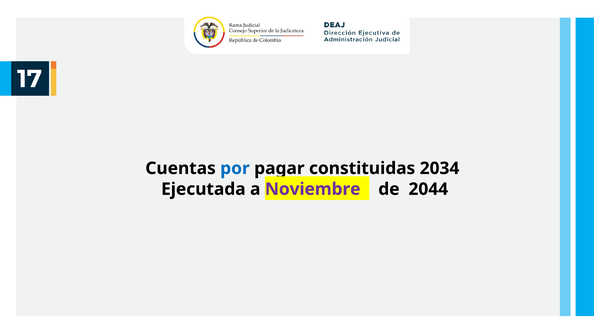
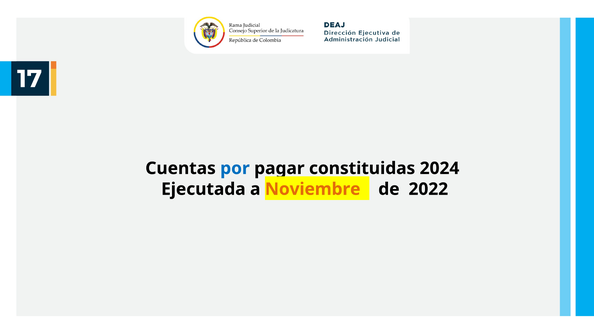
2034: 2034 -> 2024 (440, 168)
Noviembre colour: purple -> orange (313, 189)
2044: 2044 -> 2022 (428, 189)
